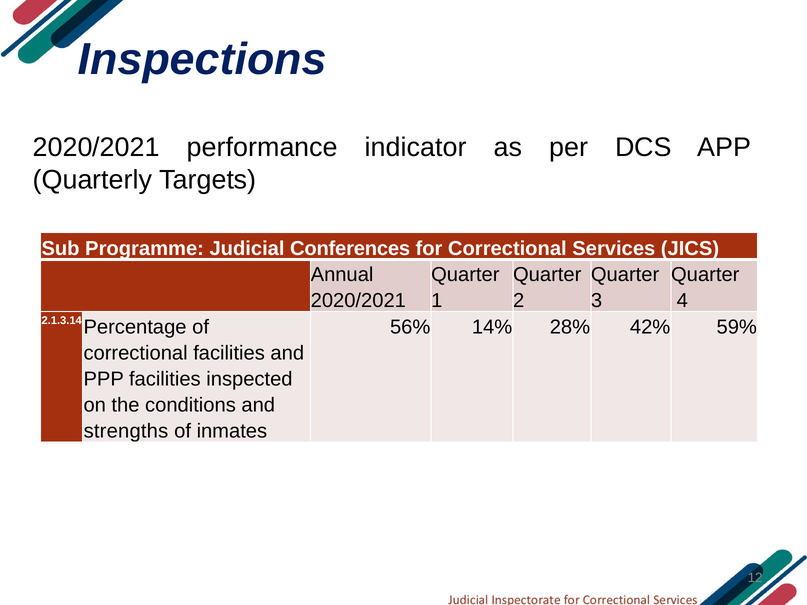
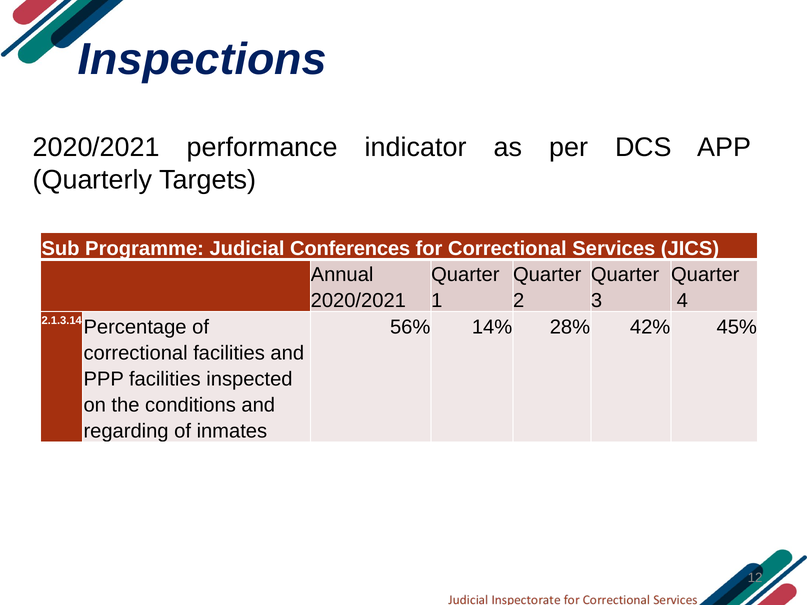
59%: 59% -> 45% (737, 327)
strengths: strengths -> regarding (126, 431)
